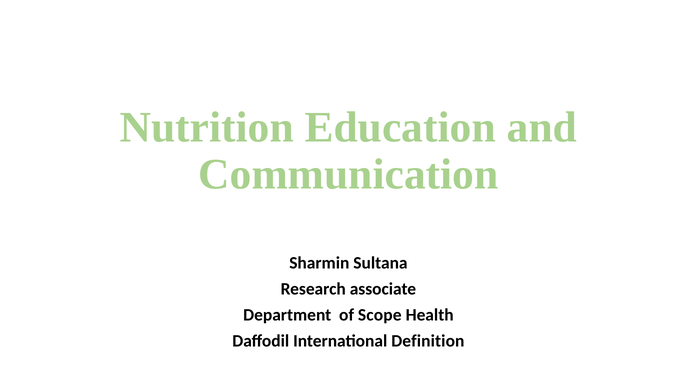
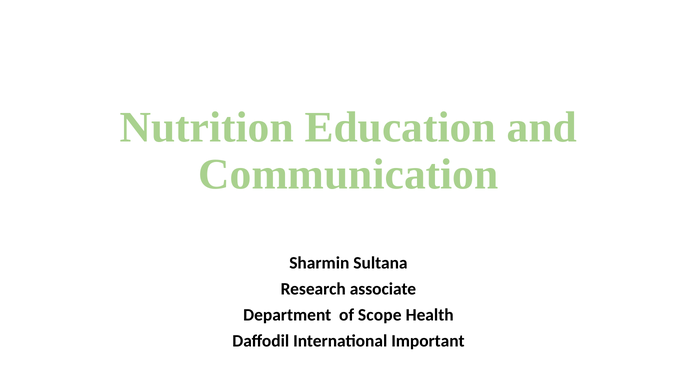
Definition: Definition -> Important (428, 341)
